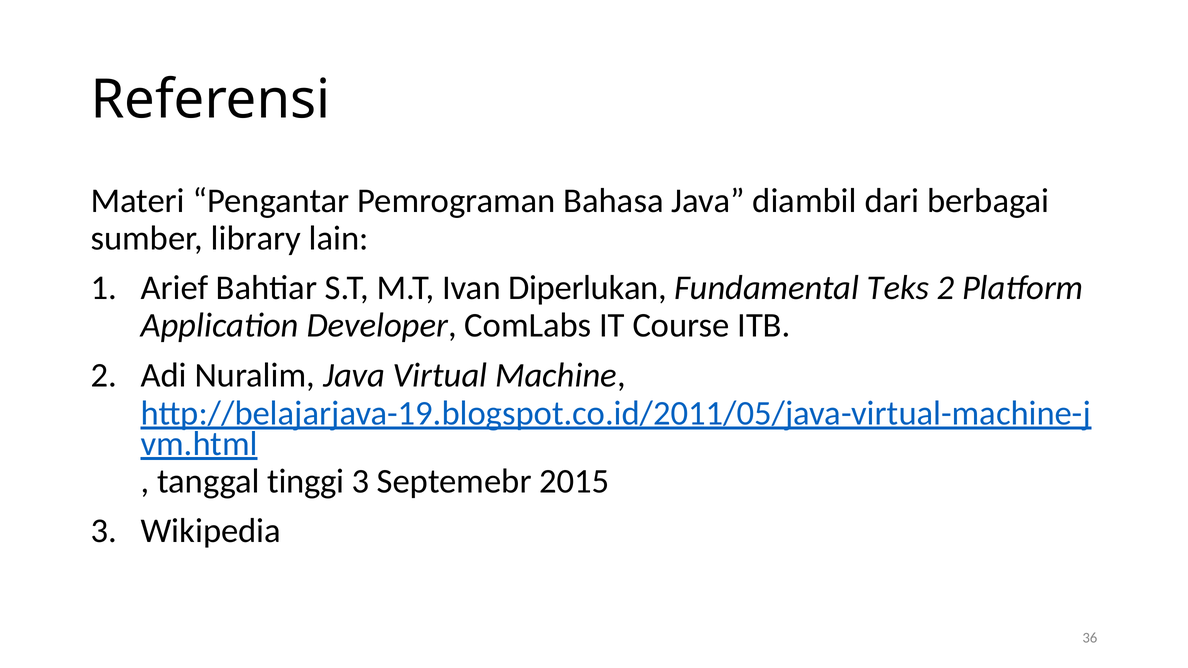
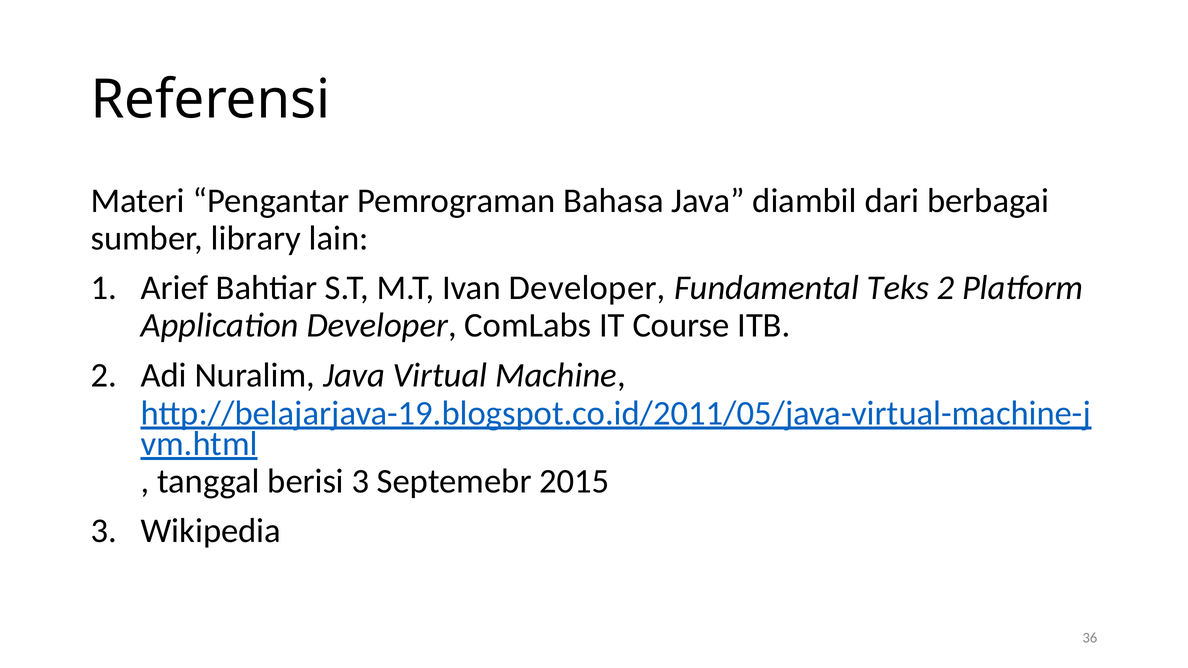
Ivan Diperlukan: Diperlukan -> Developer (587, 288)
tinggi: tinggi -> berisi (306, 481)
